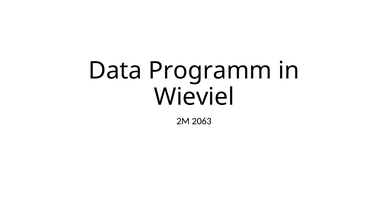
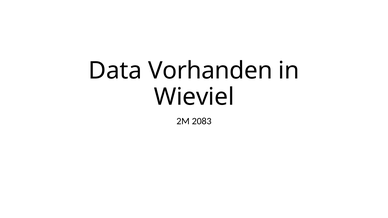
Programm: Programm -> Vorhanden (210, 71)
2063: 2063 -> 2083 (202, 121)
